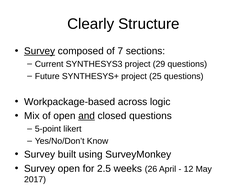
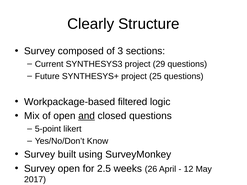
Survey underline: present -> none (40, 51)
7: 7 -> 3 (120, 51)
across: across -> filtered (133, 102)
